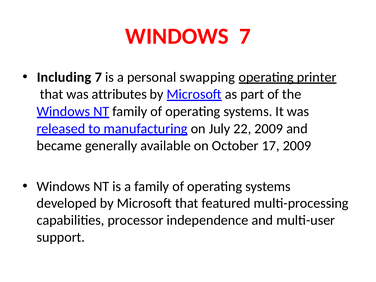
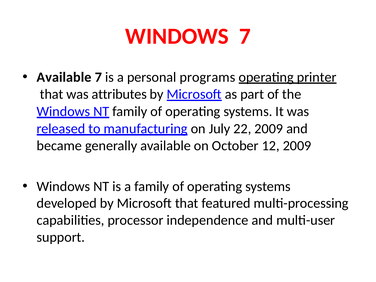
Including: Including -> Available (64, 77)
swapping: swapping -> programs (207, 77)
17: 17 -> 12 (271, 146)
